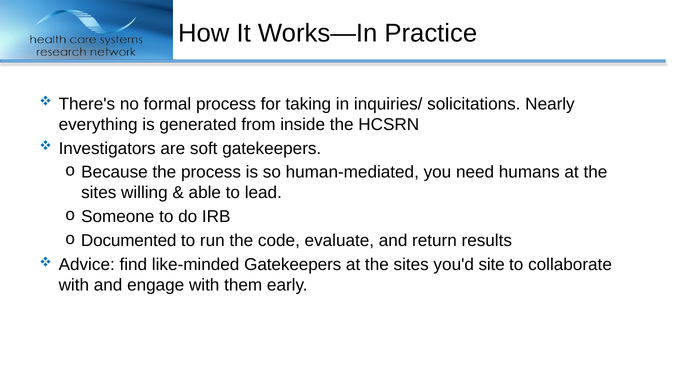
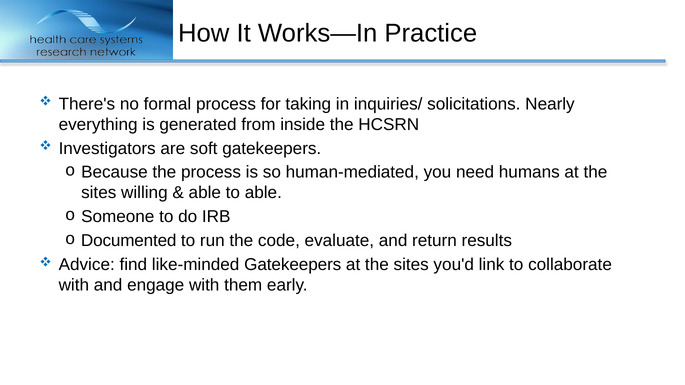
to lead: lead -> able (263, 193)
site: site -> link (492, 265)
